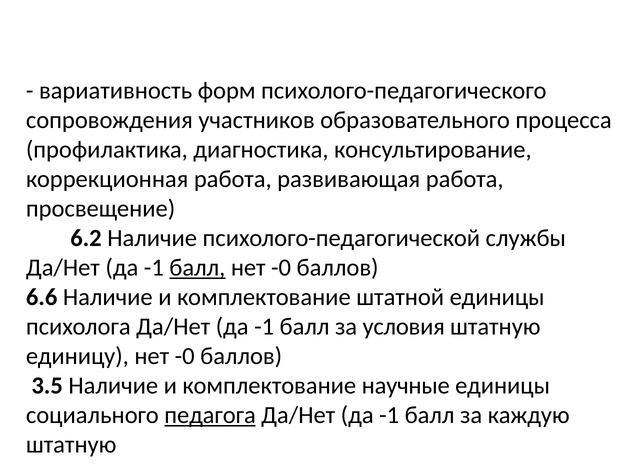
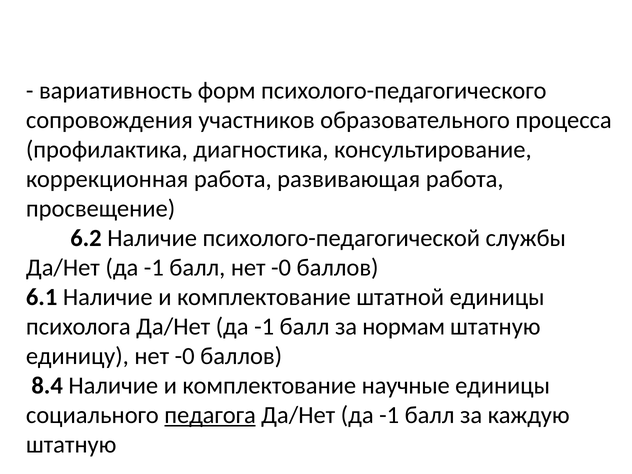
балл underline: present -> none (197, 268)
6.6: 6.6 -> 6.1 (42, 297)
условия: условия -> нормам (404, 327)
3.5: 3.5 -> 8.4 (47, 386)
